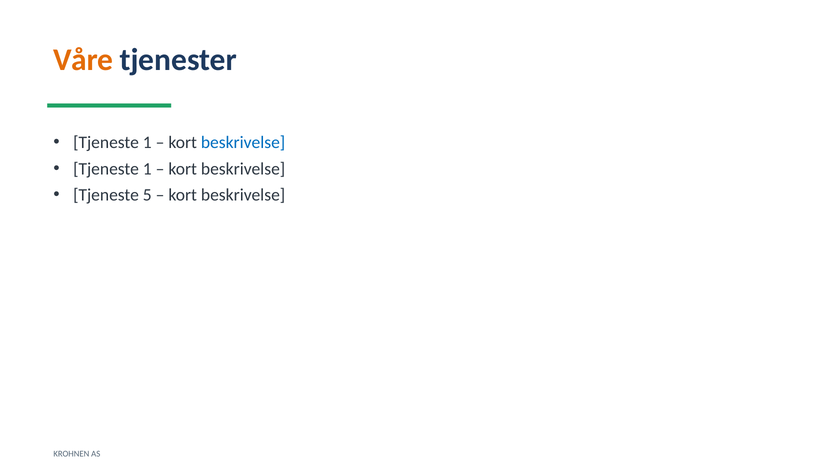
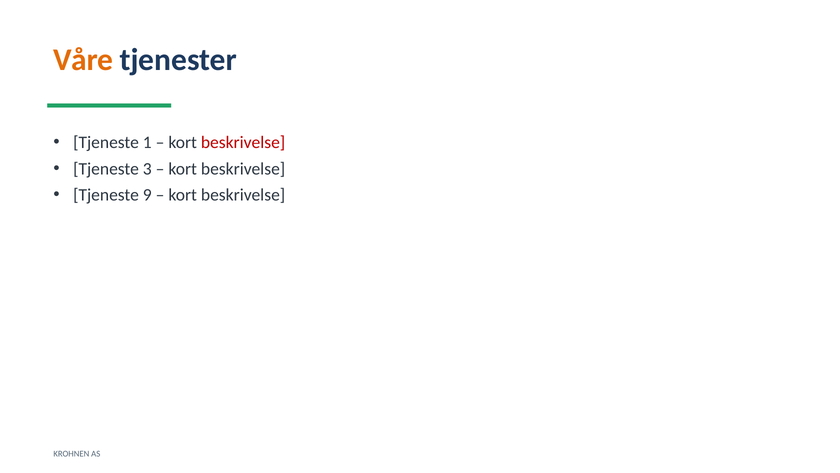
beskrivelse colour: blue -> red (243, 142)
1: 1 -> 3 (147, 169)
5: 5 -> 9 (147, 195)
